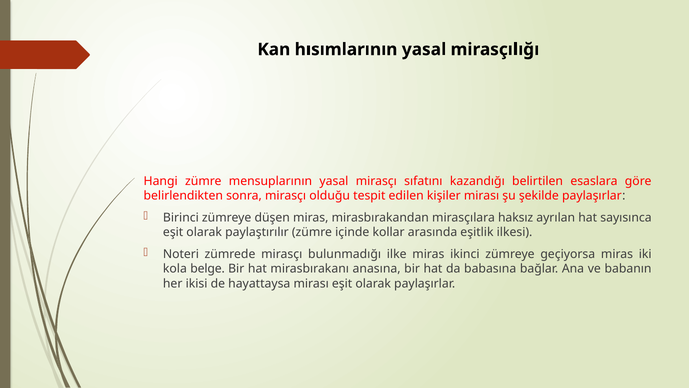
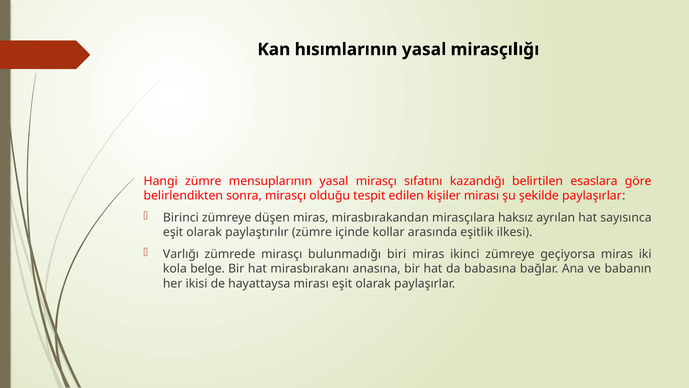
Noteri: Noteri -> Varlığı (181, 254)
ilke: ilke -> biri (397, 254)
